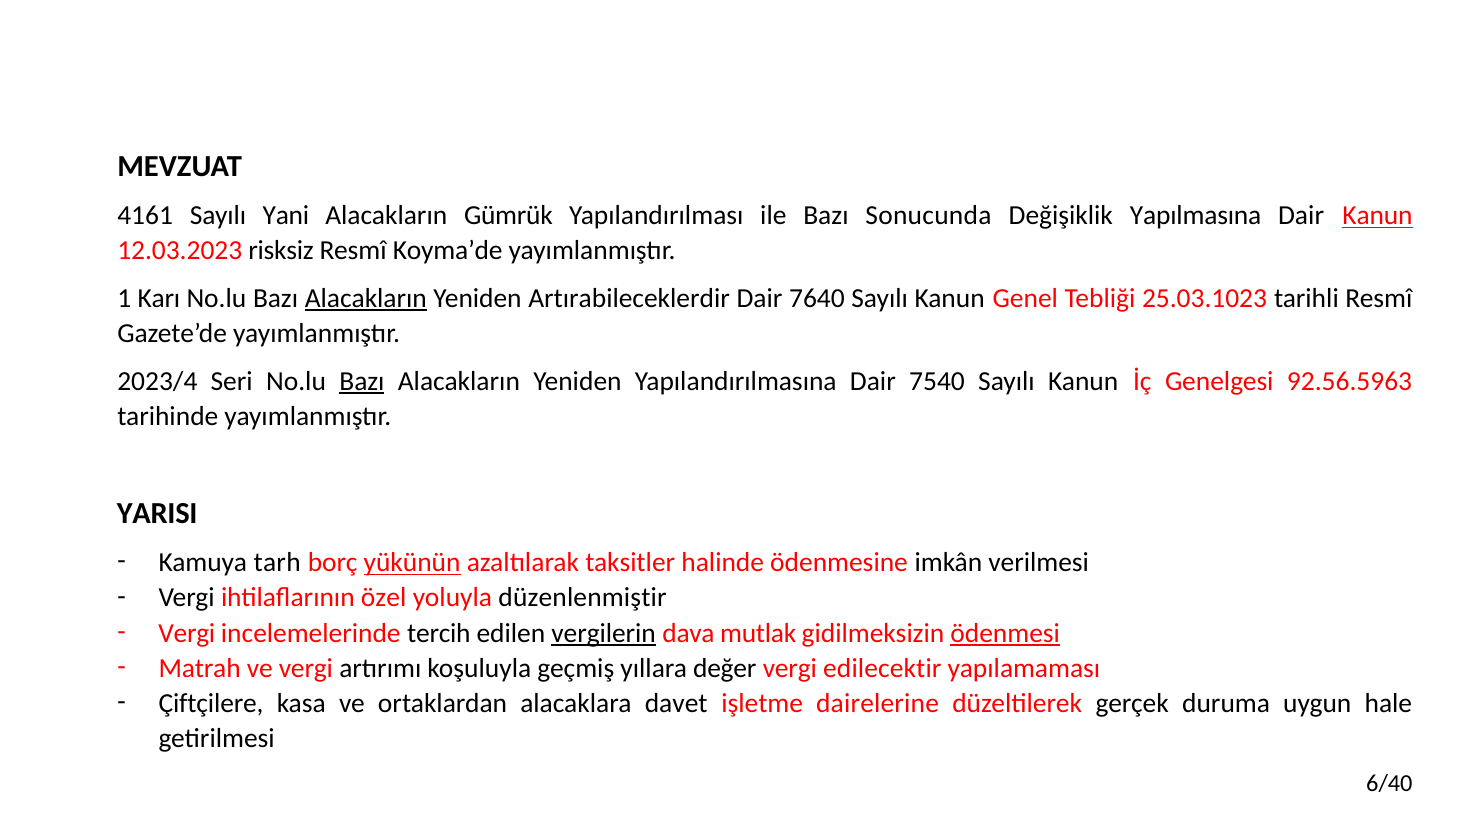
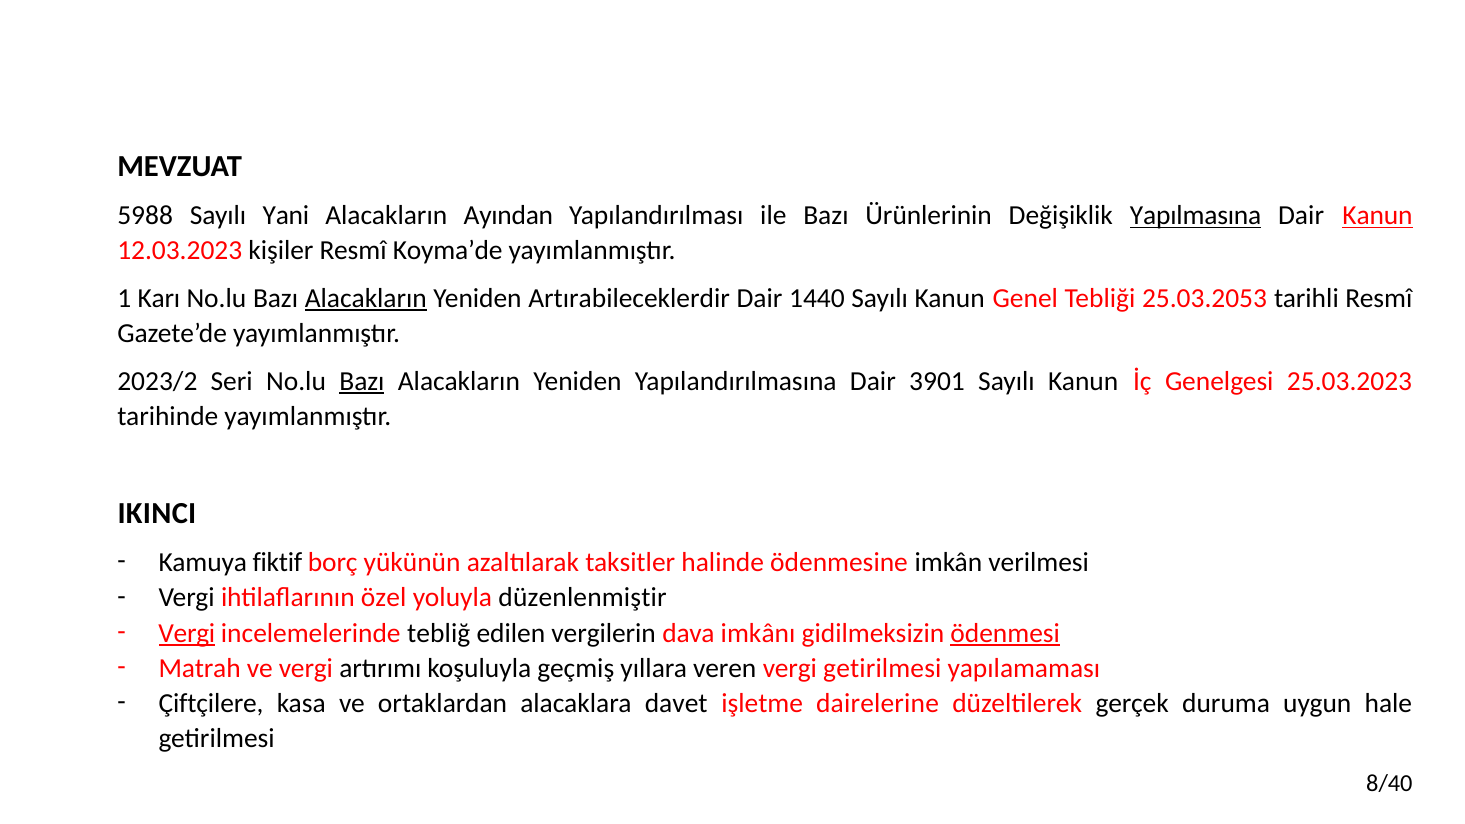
4161: 4161 -> 5988 (145, 216)
Gümrük: Gümrük -> Ayından (508, 216)
Sonucunda: Sonucunda -> Ürünlerinin (929, 216)
Yapılmasına underline: none -> present (1196, 216)
risksiz: risksiz -> kişiler (281, 251)
7640: 7640 -> 1440 (817, 298)
25.03.1023: 25.03.1023 -> 25.03.2053 (1205, 298)
2023/4: 2023/4 -> 2023/2 (157, 381)
7540: 7540 -> 3901 (937, 381)
92.56.5963: 92.56.5963 -> 25.03.2023 (1350, 381)
YARISI: YARISI -> IKINCI (157, 514)
tarh: tarh -> fiktif (277, 563)
yükünün underline: present -> none (412, 563)
Vergi underline: none -> present (187, 633)
tercih: tercih -> tebliğ (439, 633)
vergilerin underline: present -> none (604, 633)
mutlak: mutlak -> imkânı (758, 633)
değer: değer -> veren (725, 668)
vergi edilecektir: edilecektir -> getirilmesi (882, 668)
6/40: 6/40 -> 8/40 (1389, 784)
